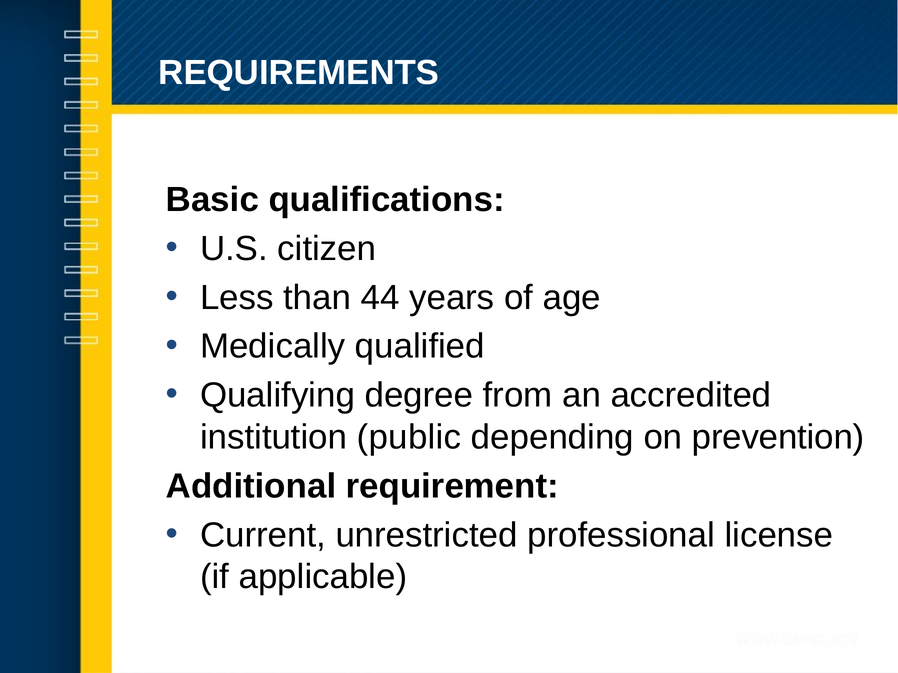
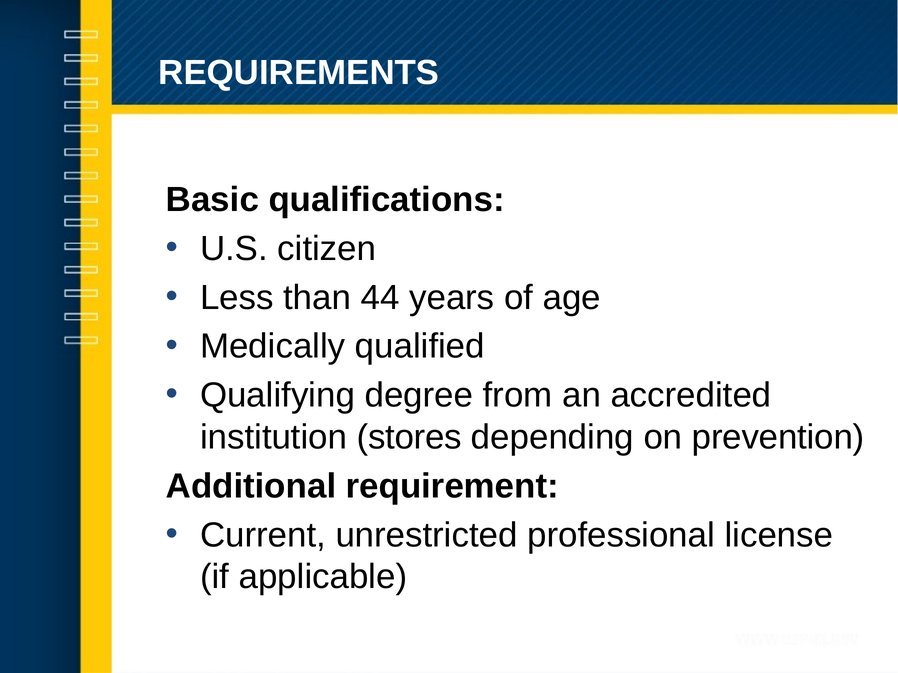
public: public -> stores (409, 438)
